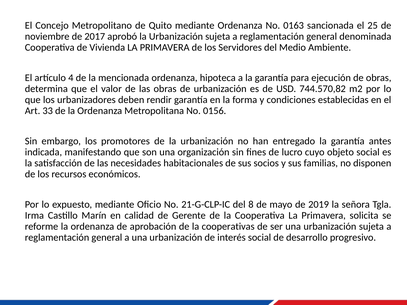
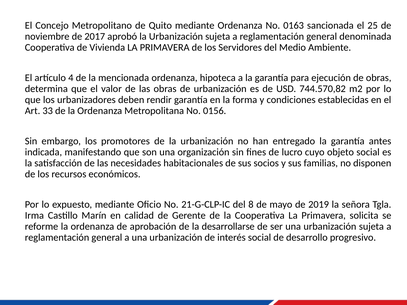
cooperativas: cooperativas -> desarrollarse (228, 227)
